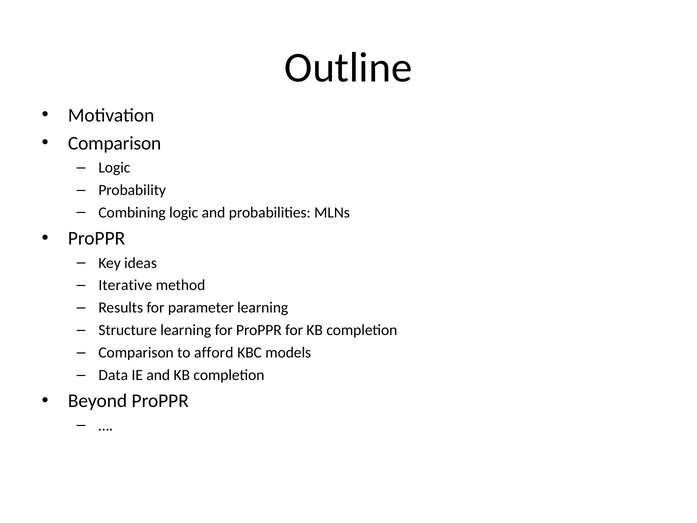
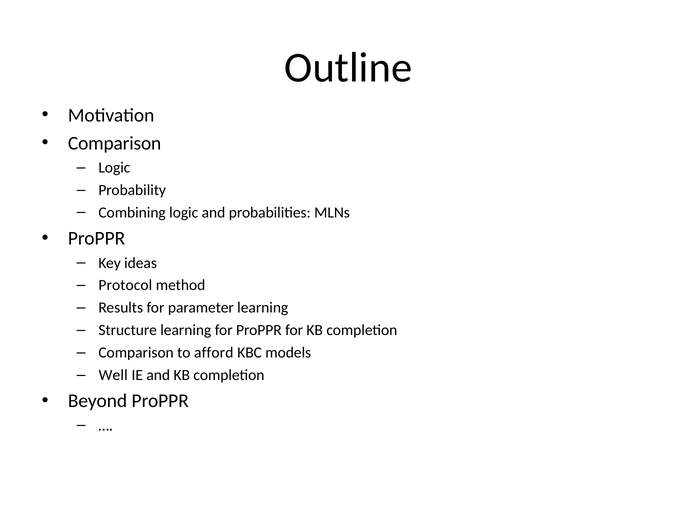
Iterative: Iterative -> Protocol (125, 285)
Data: Data -> Well (113, 375)
